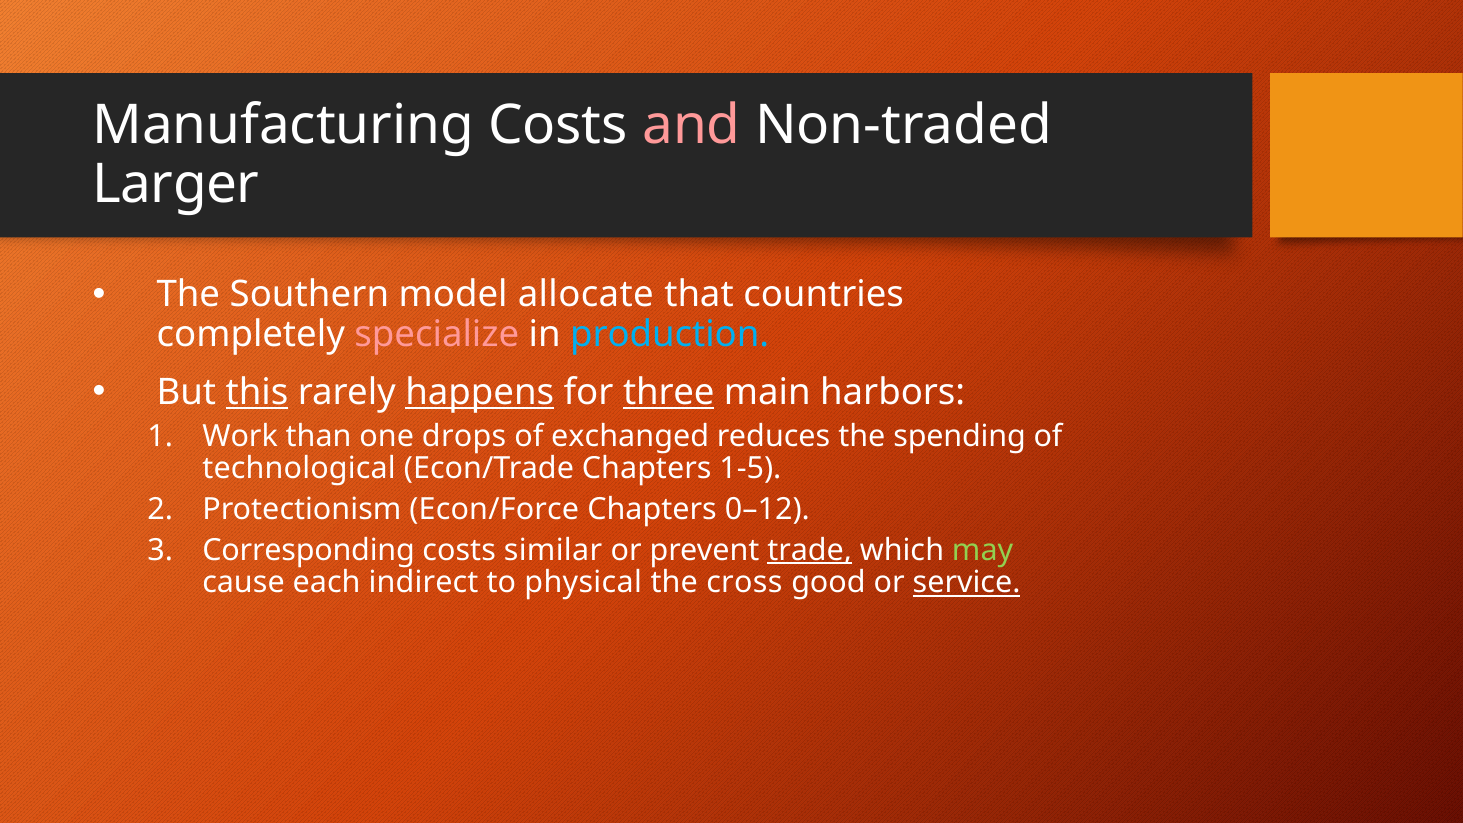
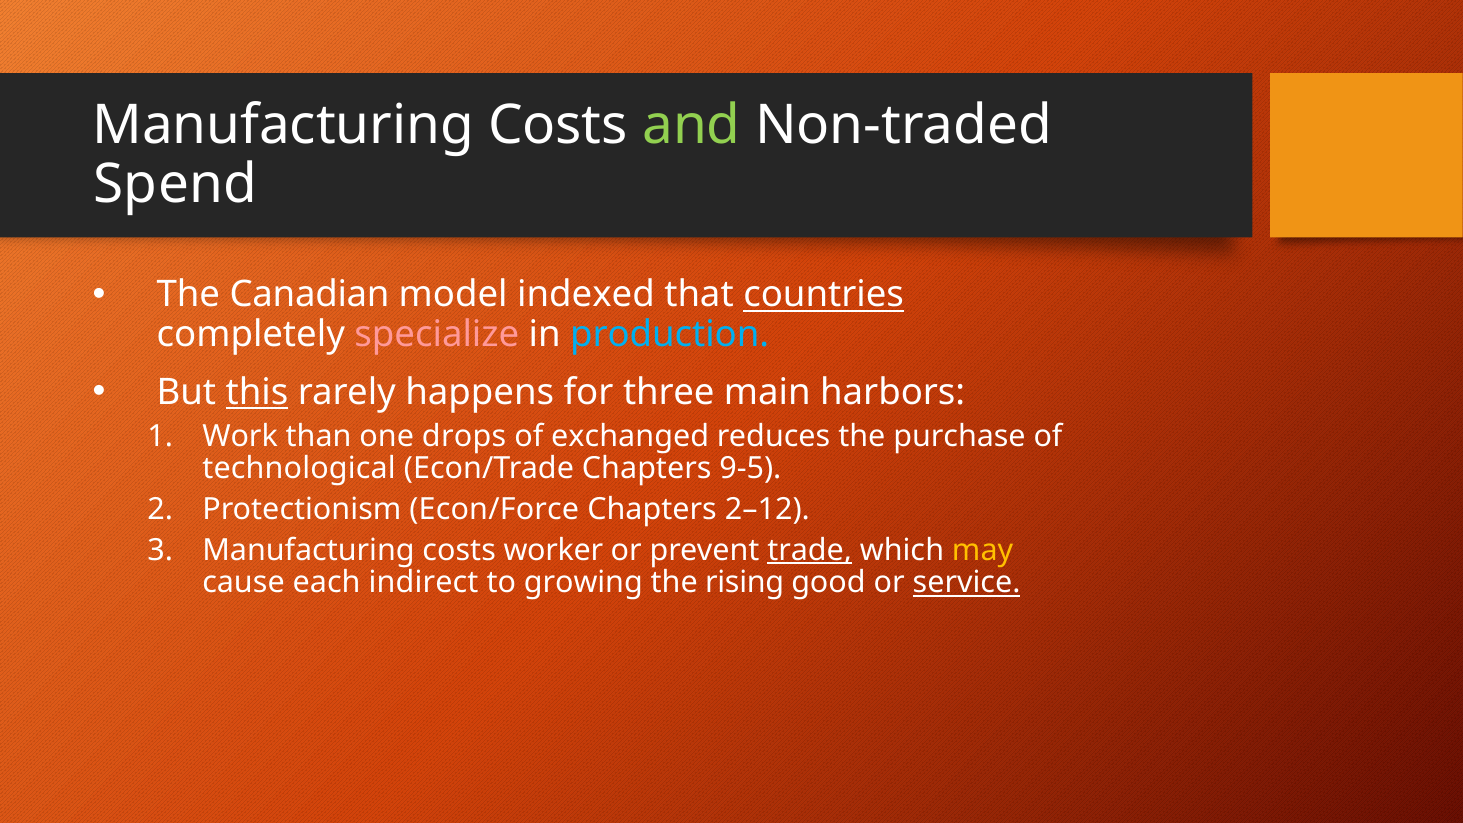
and colour: pink -> light green (691, 125)
Larger: Larger -> Spend (175, 184)
Southern: Southern -> Canadian (310, 295)
allocate: allocate -> indexed (586, 295)
countries underline: none -> present (824, 295)
happens underline: present -> none (480, 392)
three underline: present -> none (669, 392)
spending: spending -> purchase (960, 436)
1-5: 1-5 -> 9-5 (750, 469)
0–12: 0–12 -> 2–12 (767, 509)
Corresponding: Corresponding -> Manufacturing (308, 550)
similar: similar -> worker (553, 550)
may colour: light green -> yellow (983, 550)
physical: physical -> growing (583, 583)
cross: cross -> rising (745, 583)
